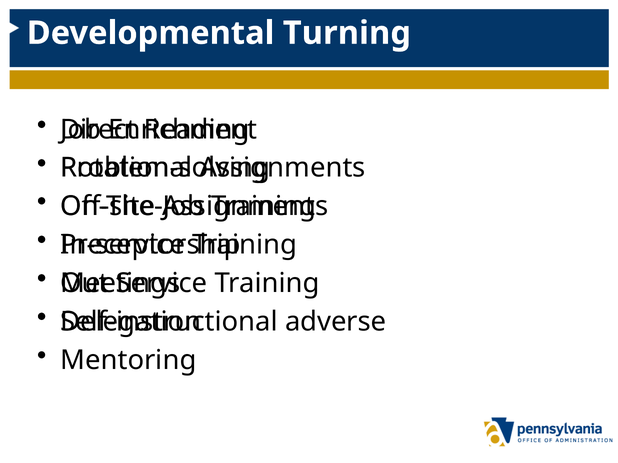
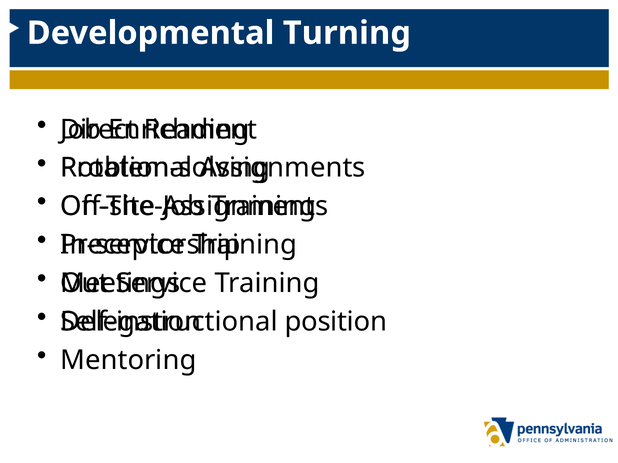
adverse: adverse -> position (336, 322)
